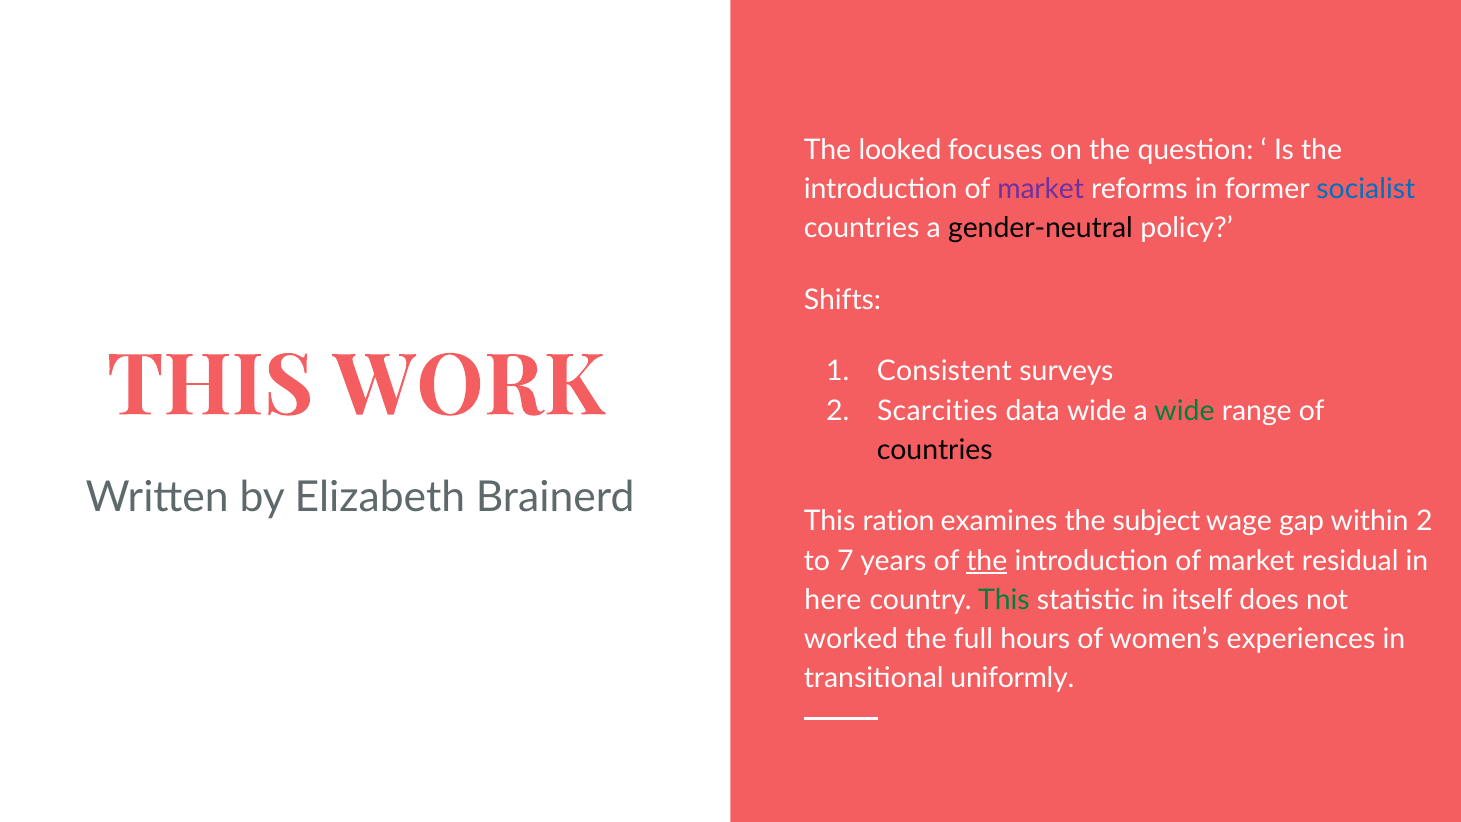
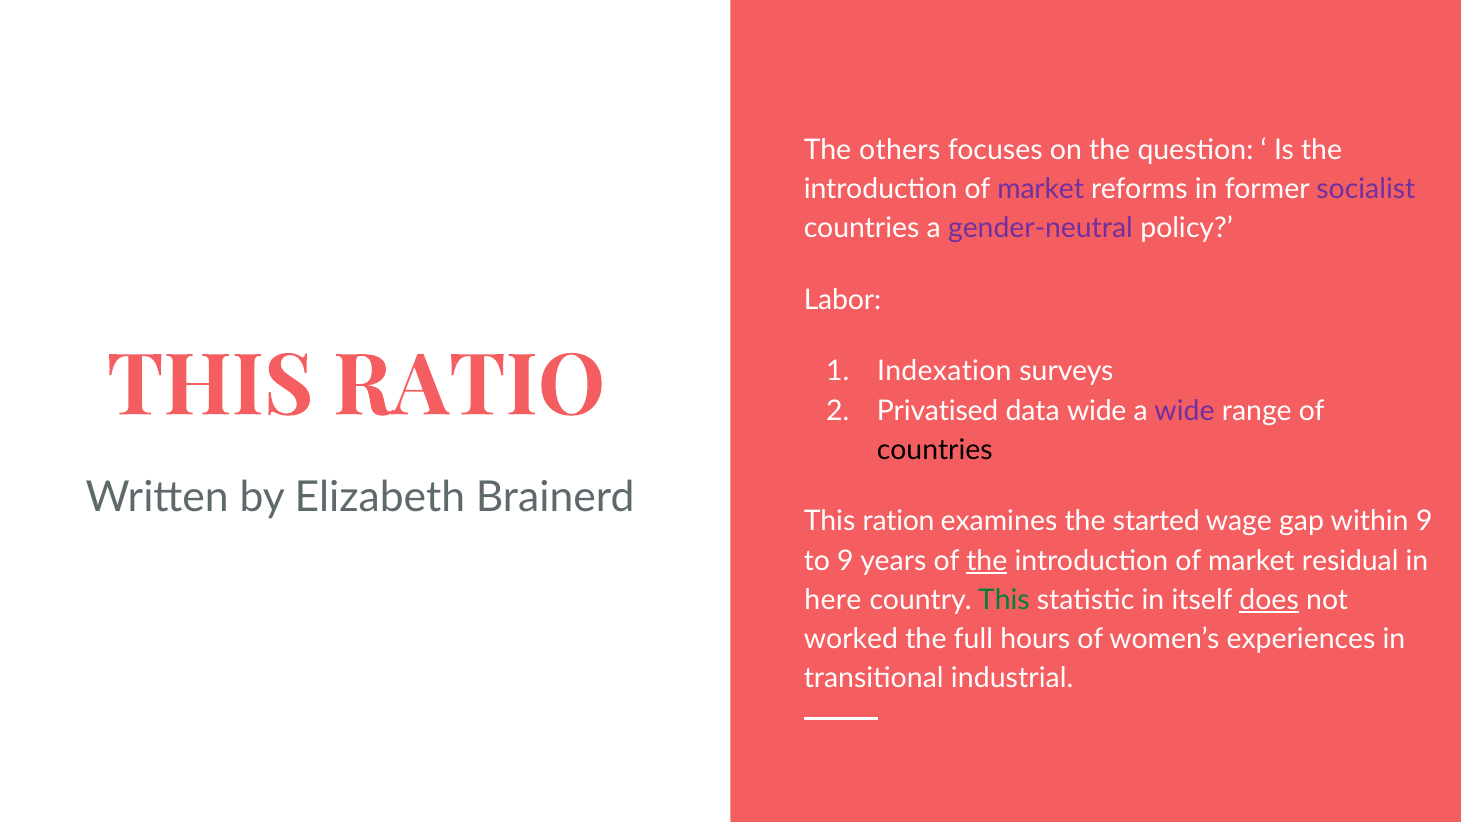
looked: looked -> others (900, 150)
socialist colour: blue -> purple (1366, 189)
gender-neutral colour: black -> purple (1040, 228)
Shifts: Shifts -> Labor (842, 300)
WORK: WORK -> RATIO (469, 386)
Consistent: Consistent -> Indexation (944, 371)
Scarcities: Scarcities -> Privatised (938, 411)
wide colour: green -> purple (1184, 411)
subject: subject -> started (1156, 521)
within 2: 2 -> 9 (1424, 521)
to 7: 7 -> 9 (845, 561)
does underline: none -> present (1269, 600)
uniformly: uniformly -> industrial (1012, 678)
